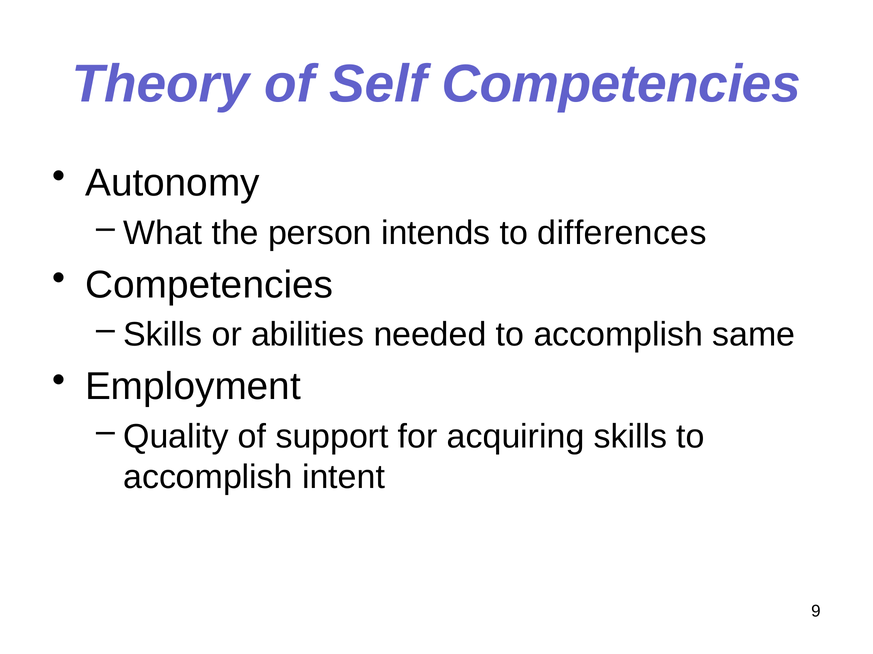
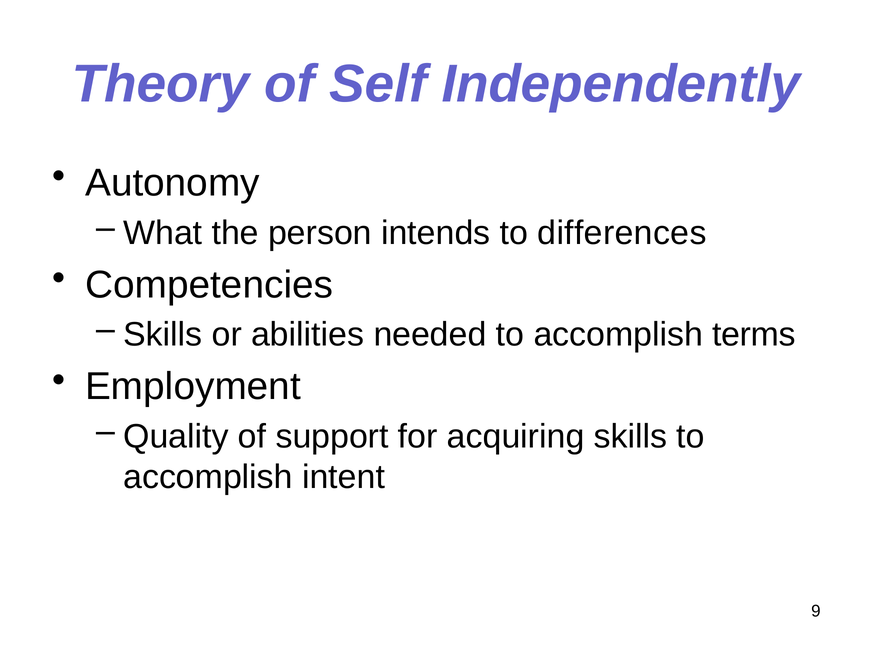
Self Competencies: Competencies -> Independently (621, 85)
same: same -> terms (754, 335)
